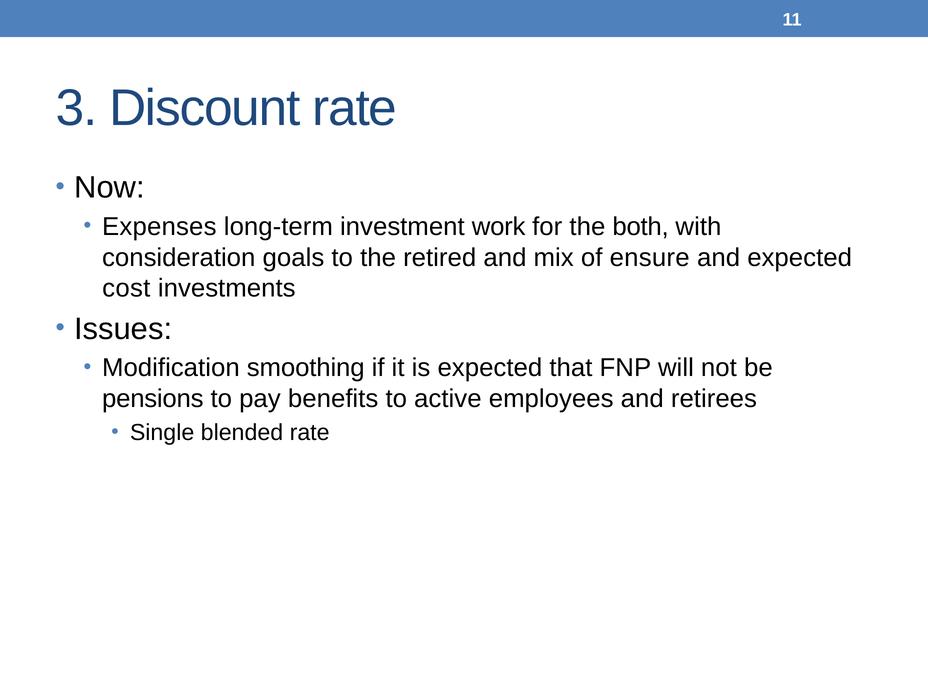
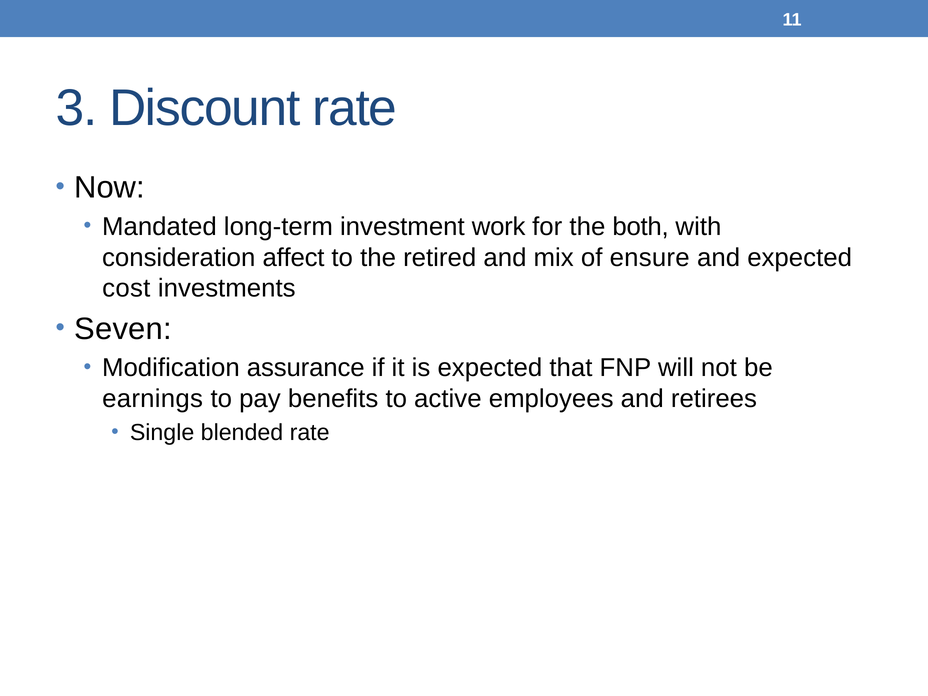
Expenses: Expenses -> Mandated (159, 227)
goals: goals -> affect (294, 258)
Issues: Issues -> Seven (123, 329)
smoothing: smoothing -> assurance (306, 368)
pensions: pensions -> earnings (153, 399)
